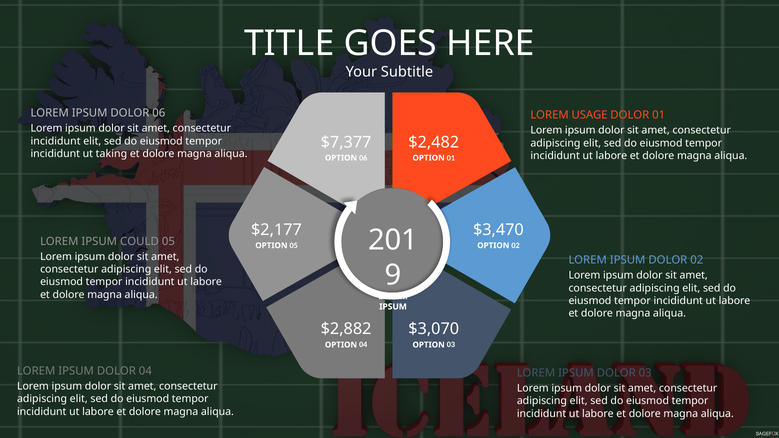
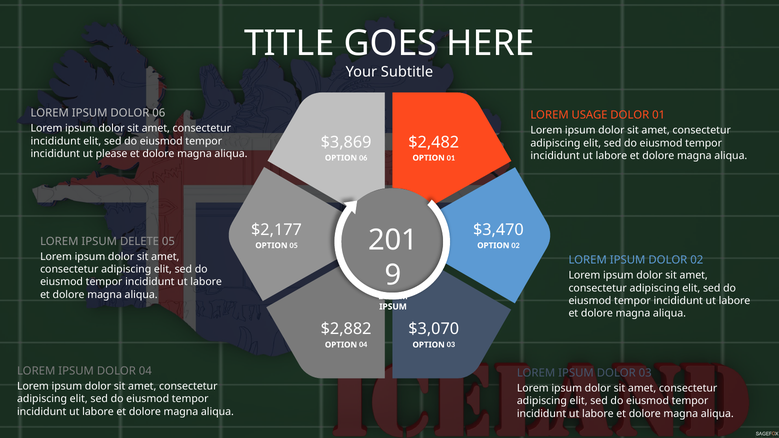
$7,377: $7,377 -> $3,869 (346, 142)
taking: taking -> please (112, 154)
COULD: COULD -> DELETE (140, 241)
